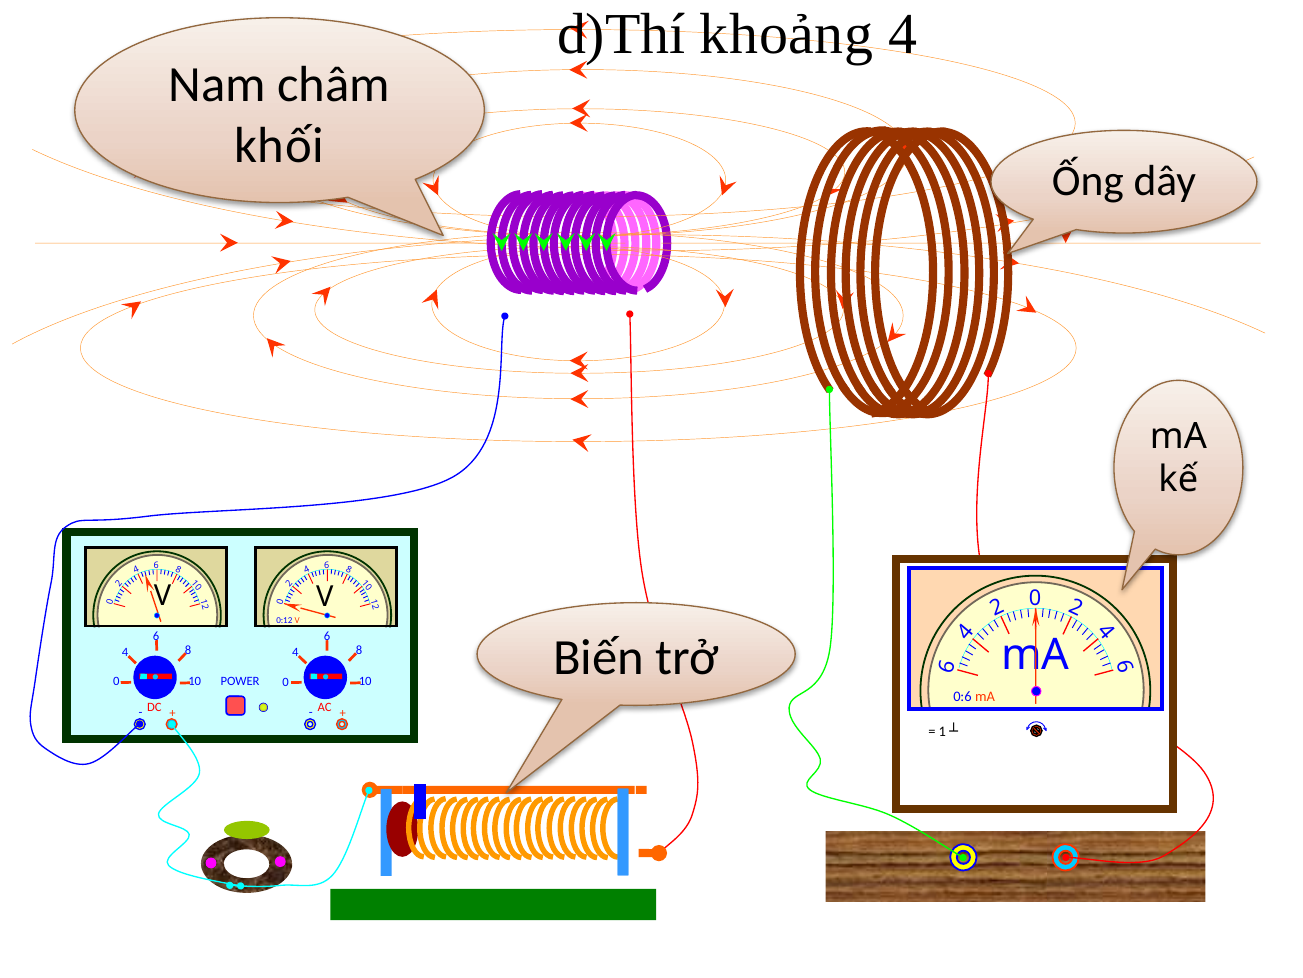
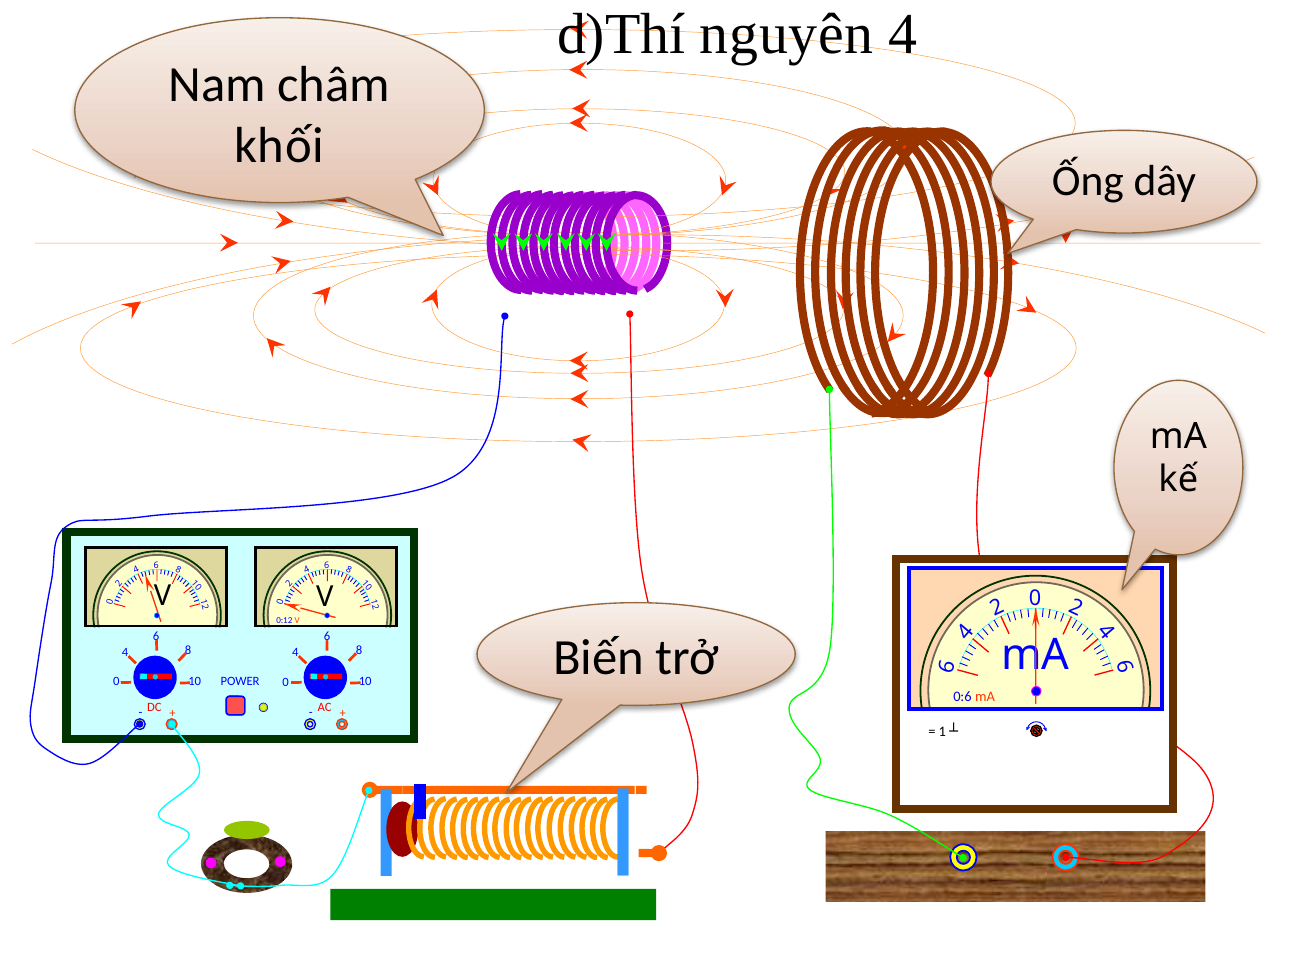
khoảng: khoảng -> nguyên (787, 35)
